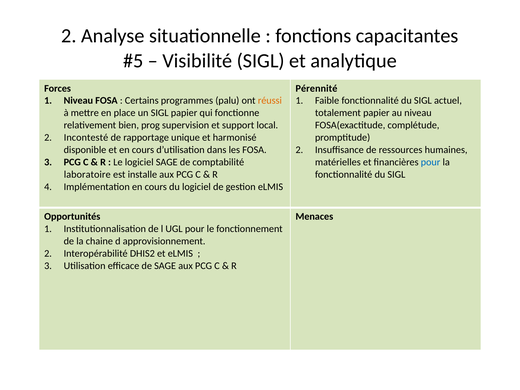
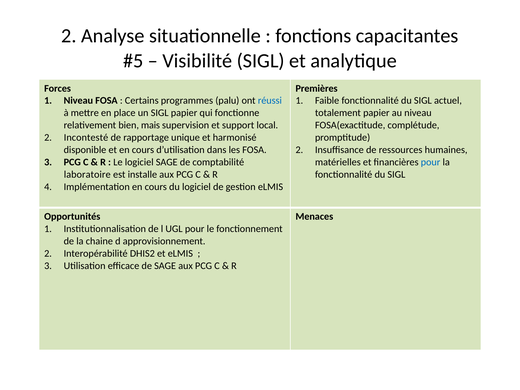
Pérennité: Pérennité -> Premières (317, 88)
réussi colour: orange -> blue (270, 101)
prog: prog -> mais (150, 125)
